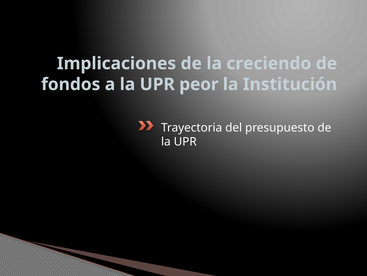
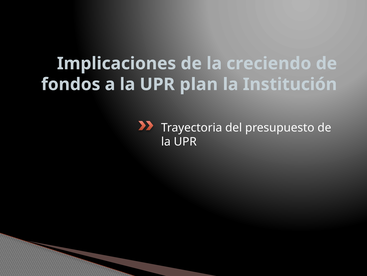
peor: peor -> plan (199, 84)
